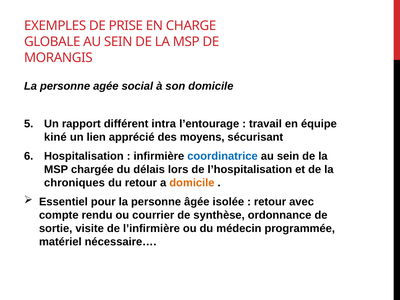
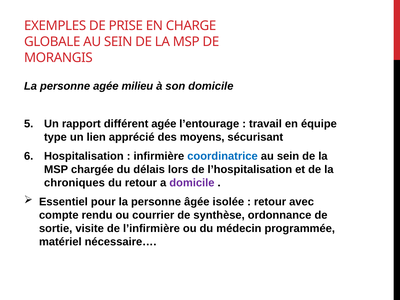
social: social -> milieu (137, 86)
différent intra: intra -> agée (164, 124)
kiné: kiné -> type (55, 137)
domicile colour: orange -> purple (192, 183)
